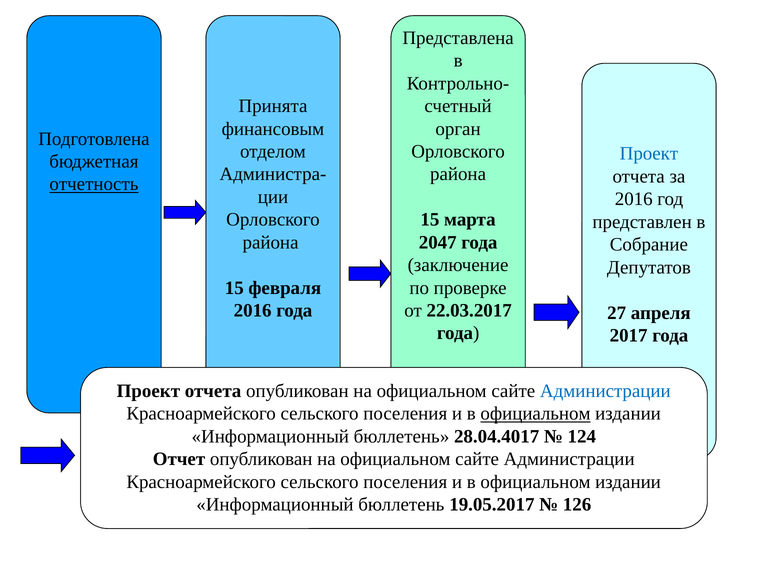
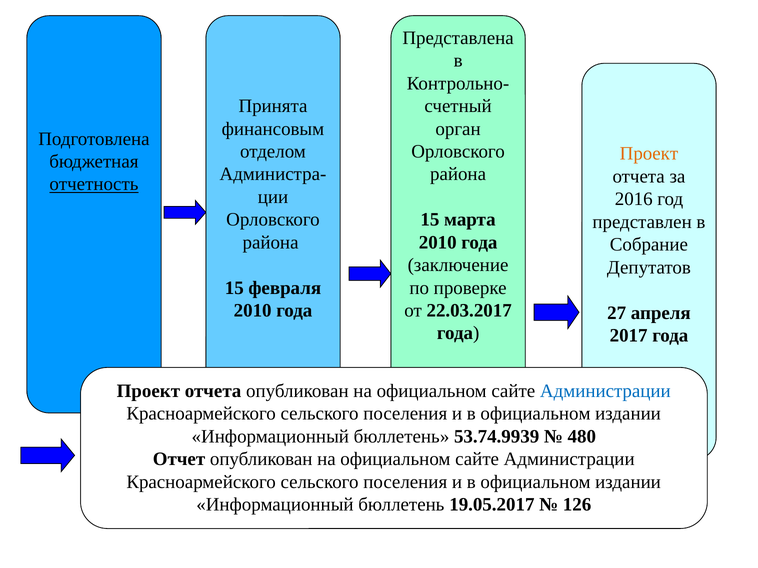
Проект colour: blue -> orange (649, 154)
2047: 2047 -> 2010 (438, 243)
2016: 2016 -> 2010 (253, 311)
официальном underline: present -> none (535, 414)
28.04.4017: 28.04.4017 -> 53.74.9939 (497, 437)
124: 124 -> 480 (582, 437)
